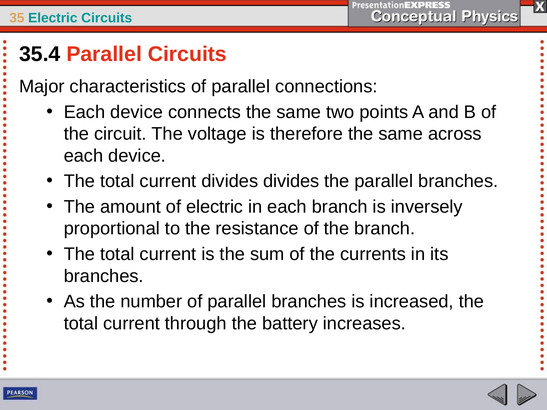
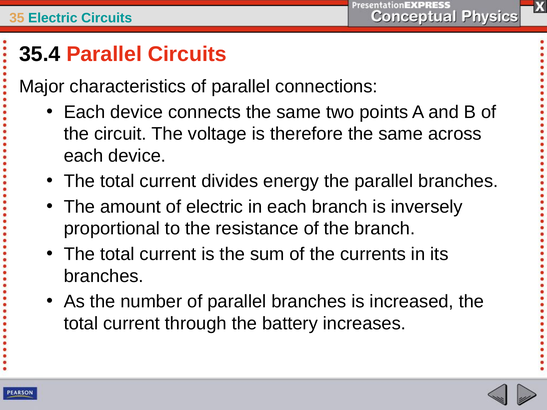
divides divides: divides -> energy (291, 181)
